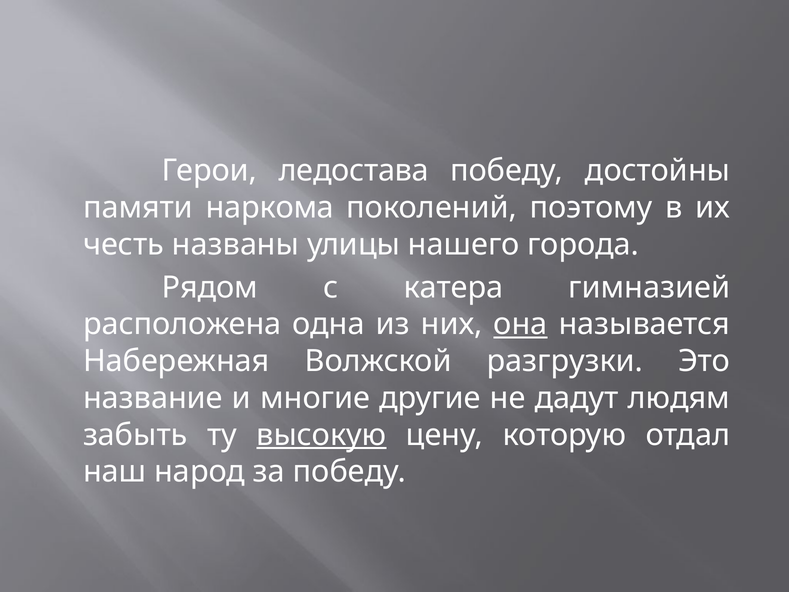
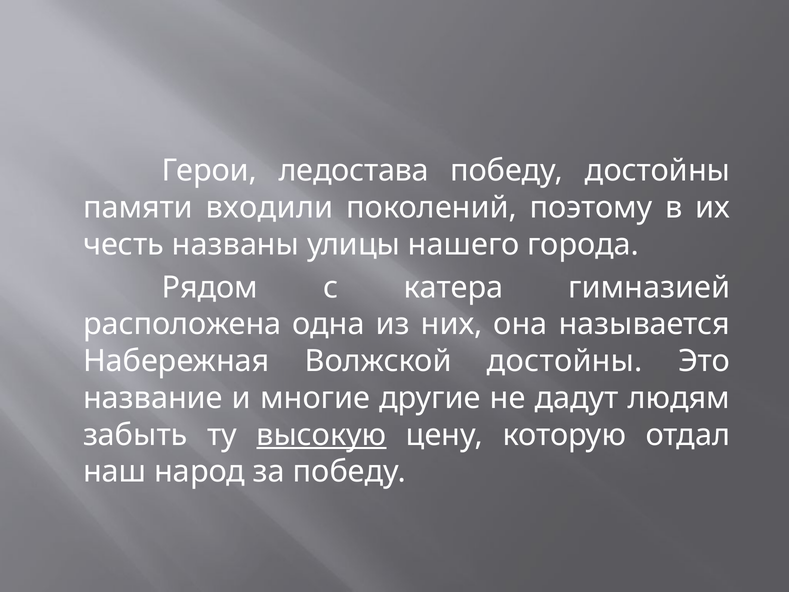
наркома: наркома -> входили (270, 208)
она underline: present -> none (520, 324)
Волжской разгрузки: разгрузки -> достойны (565, 361)
